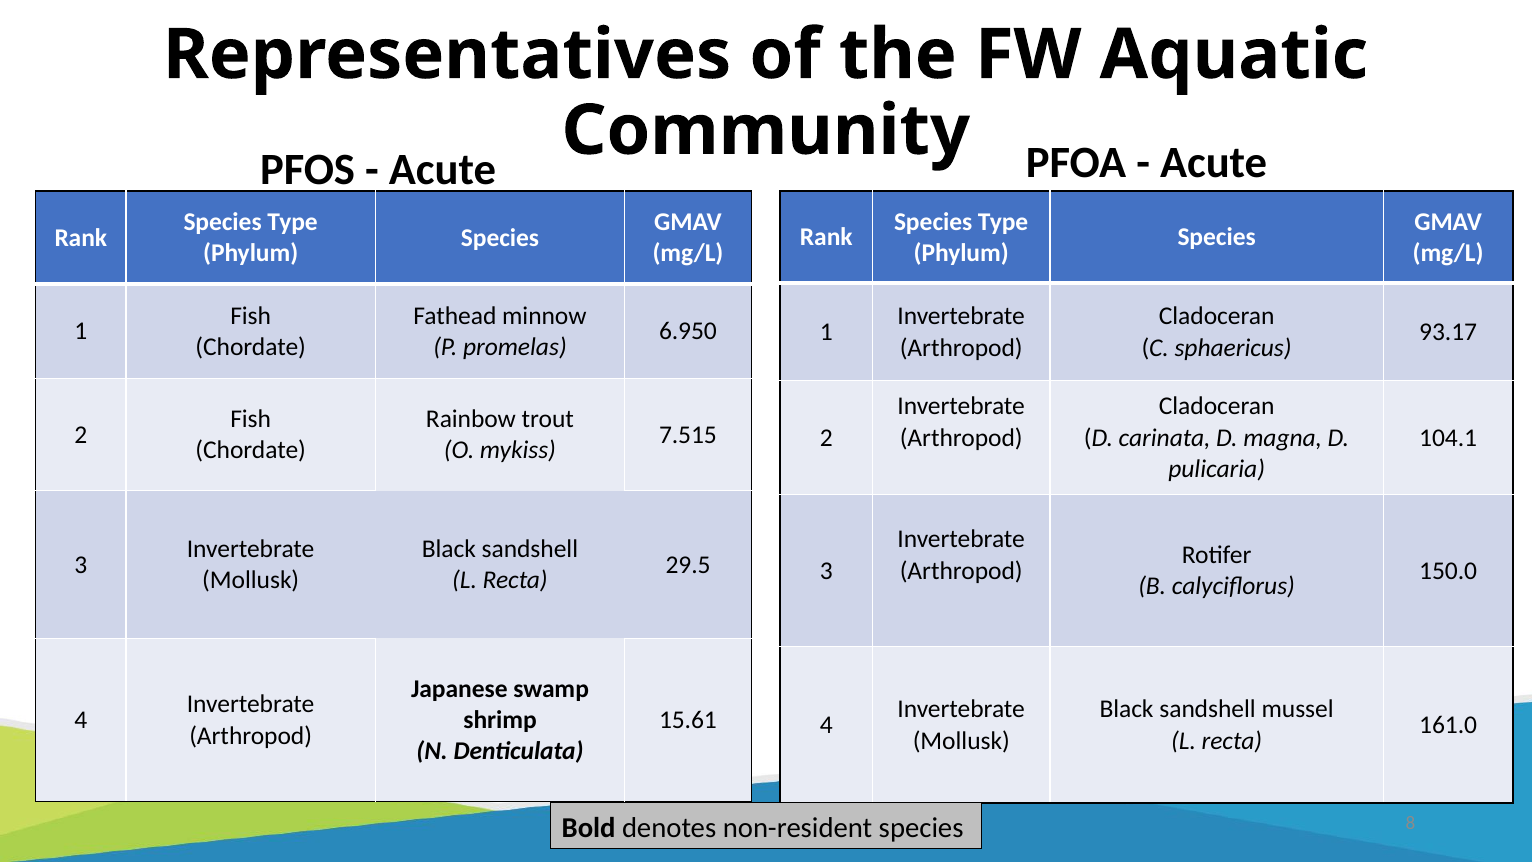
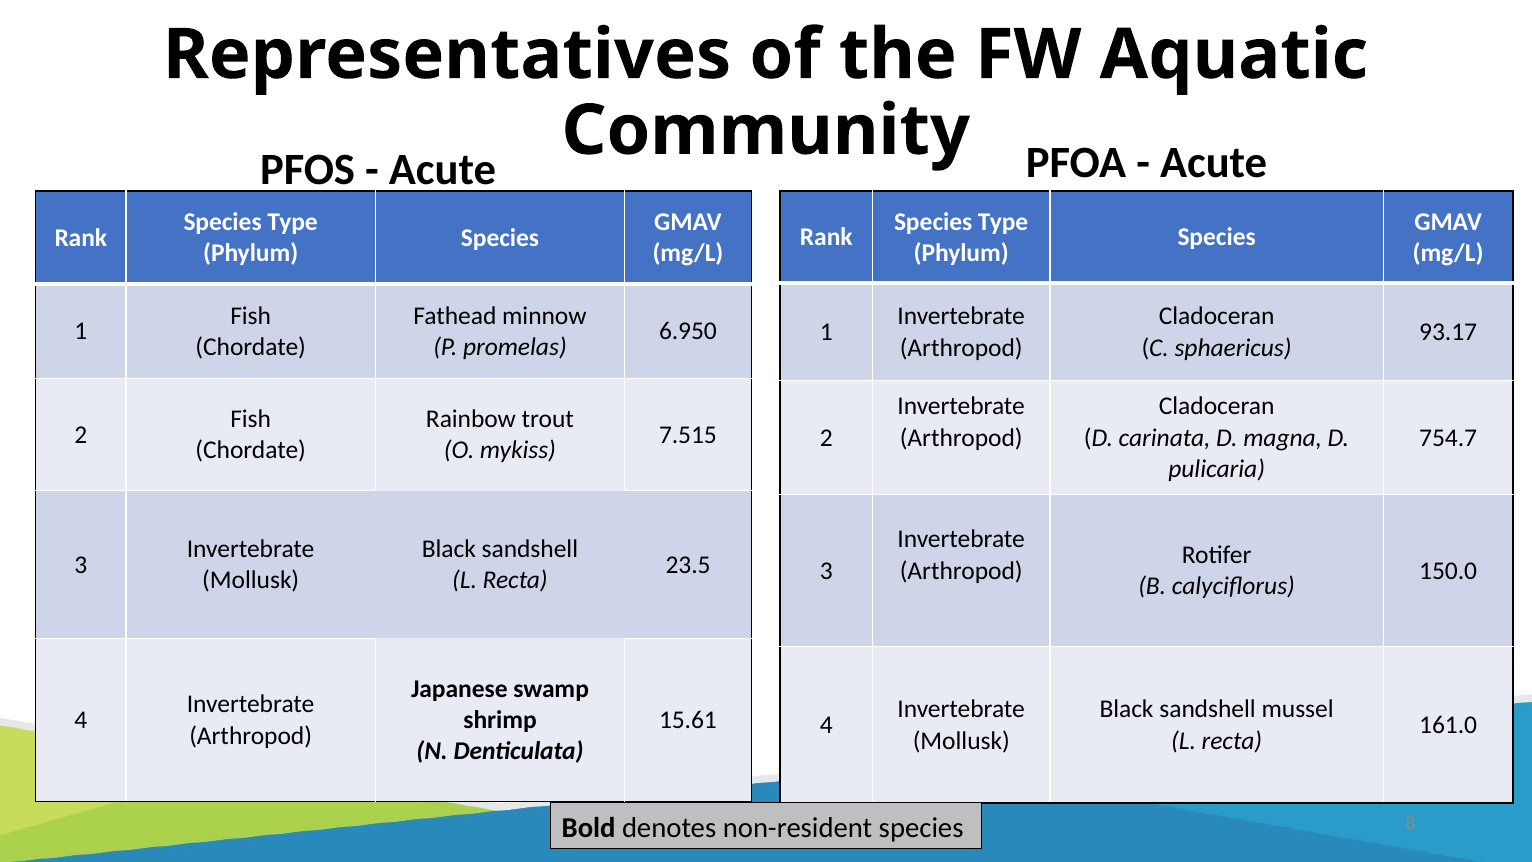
104.1: 104.1 -> 754.7 (1448, 438)
29.5: 29.5 -> 23.5 (688, 565)
